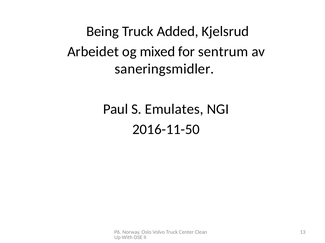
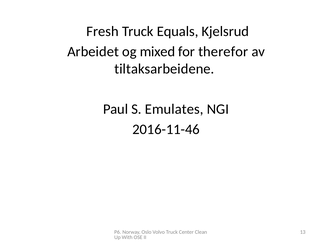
Being: Being -> Fresh (103, 32)
Added: Added -> Equals (178, 32)
sentrum: sentrum -> therefor (223, 52)
saneringsmidler: saneringsmidler -> tiltaksarbeidene (164, 69)
2016-11-50: 2016-11-50 -> 2016-11-46 (166, 130)
